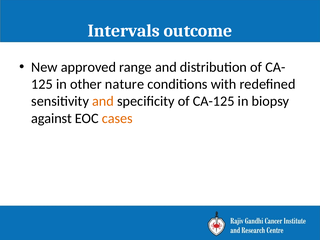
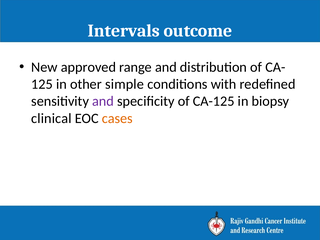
nature: nature -> simple (125, 84)
and colour: orange -> purple (103, 101)
against: against -> clinical (51, 118)
